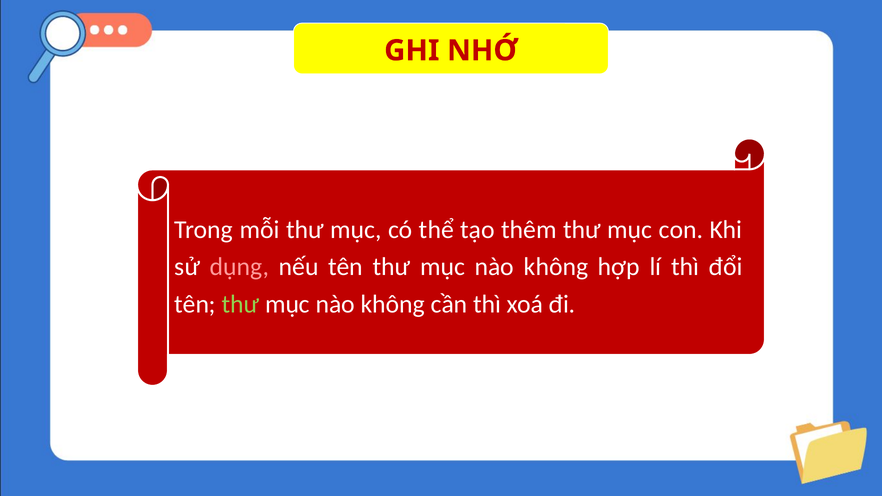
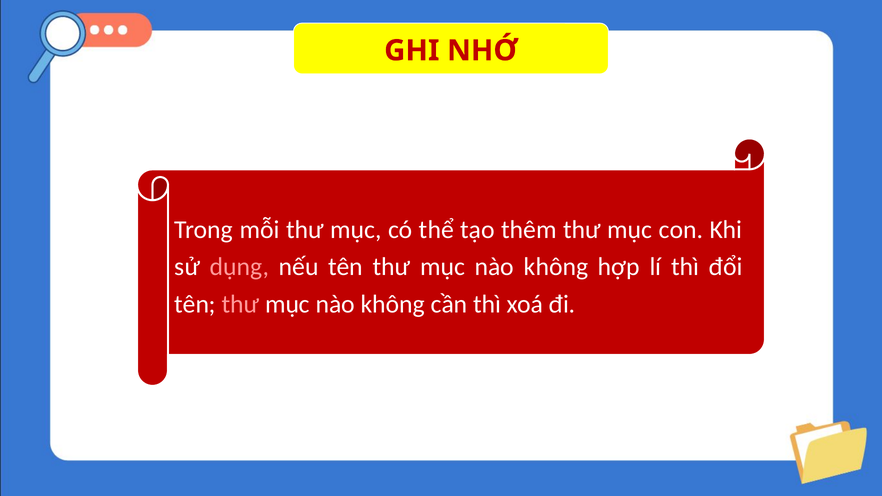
thư colour: light green -> pink (240, 304)
